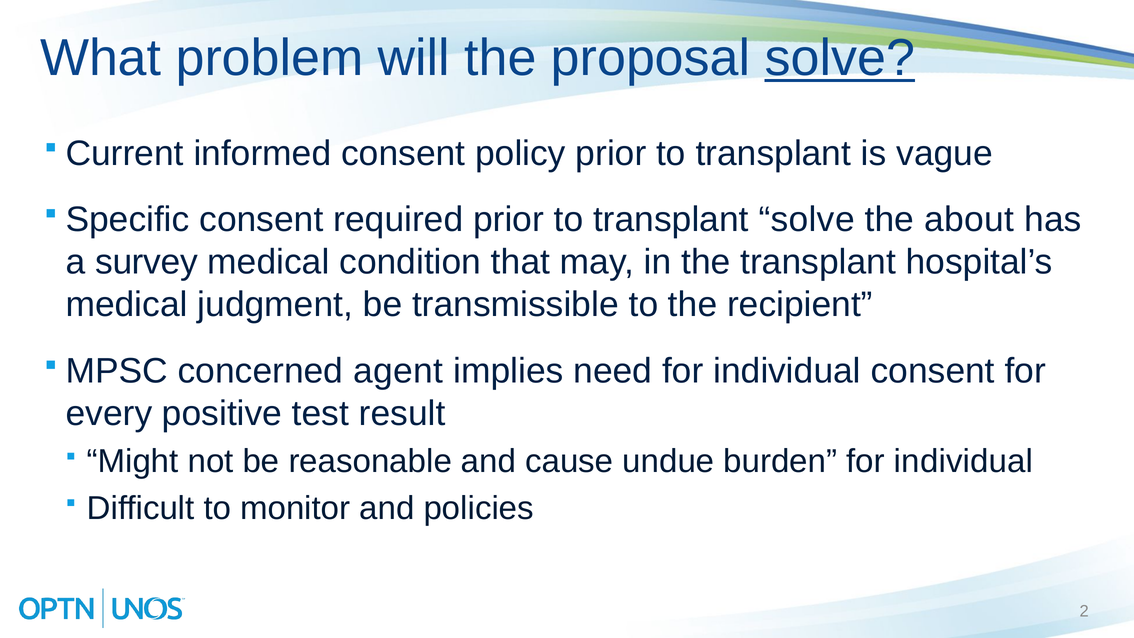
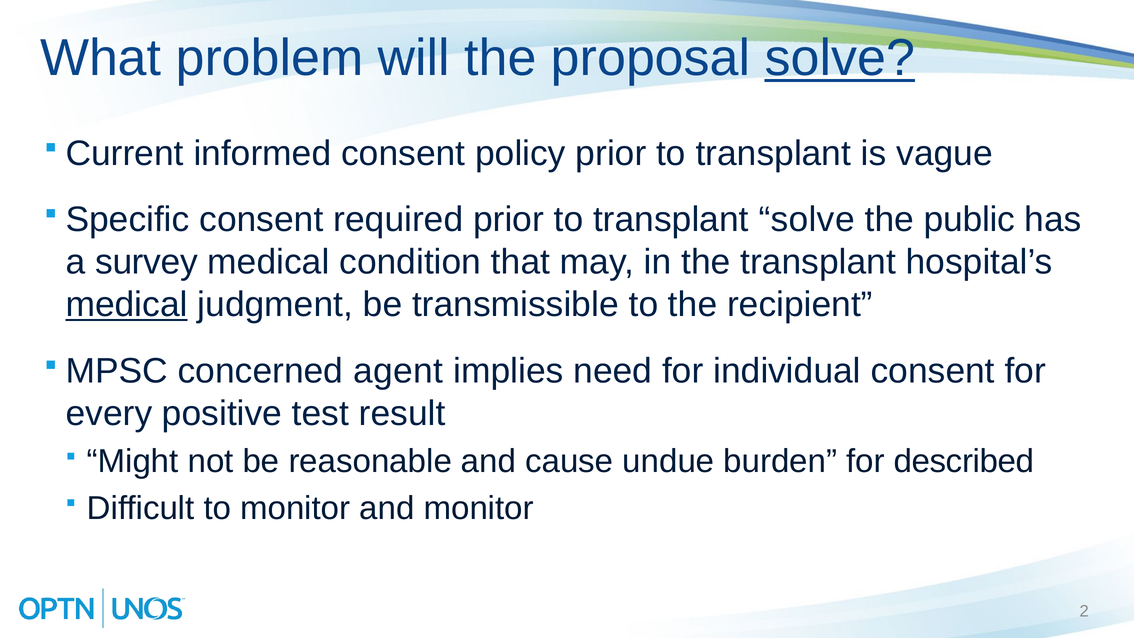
about: about -> public (969, 220)
medical underline: none -> present (127, 305)
burden for individual: individual -> described (964, 461)
and policies: policies -> monitor (479, 508)
